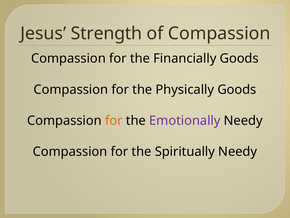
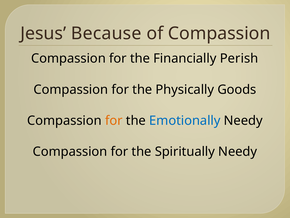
Strength: Strength -> Because (106, 33)
Financially Goods: Goods -> Perish (239, 58)
Emotionally colour: purple -> blue (185, 120)
